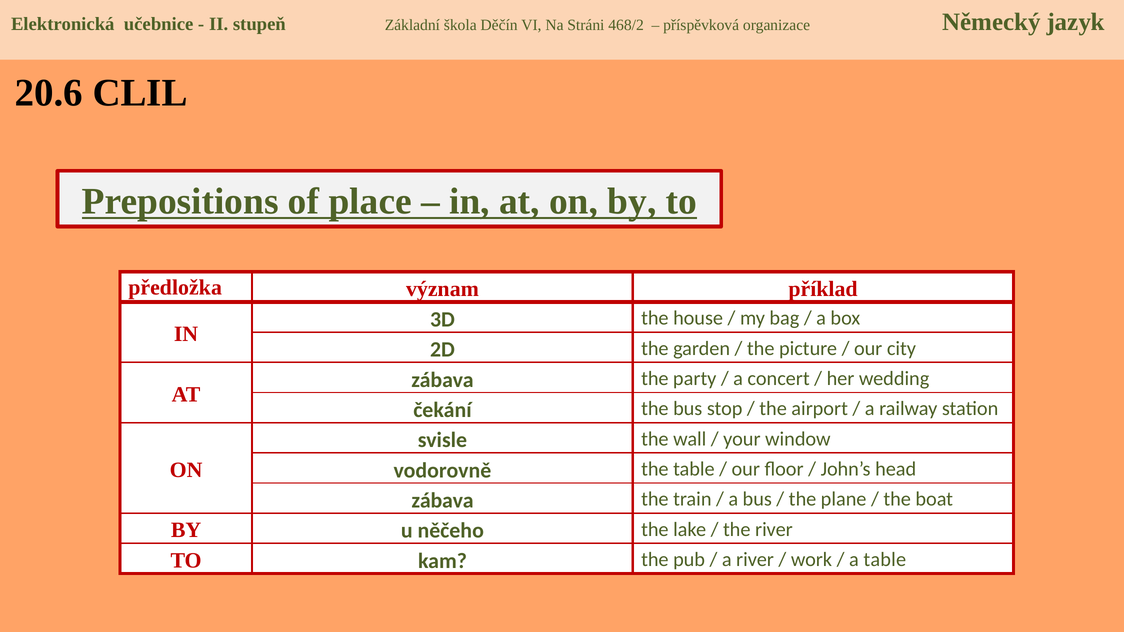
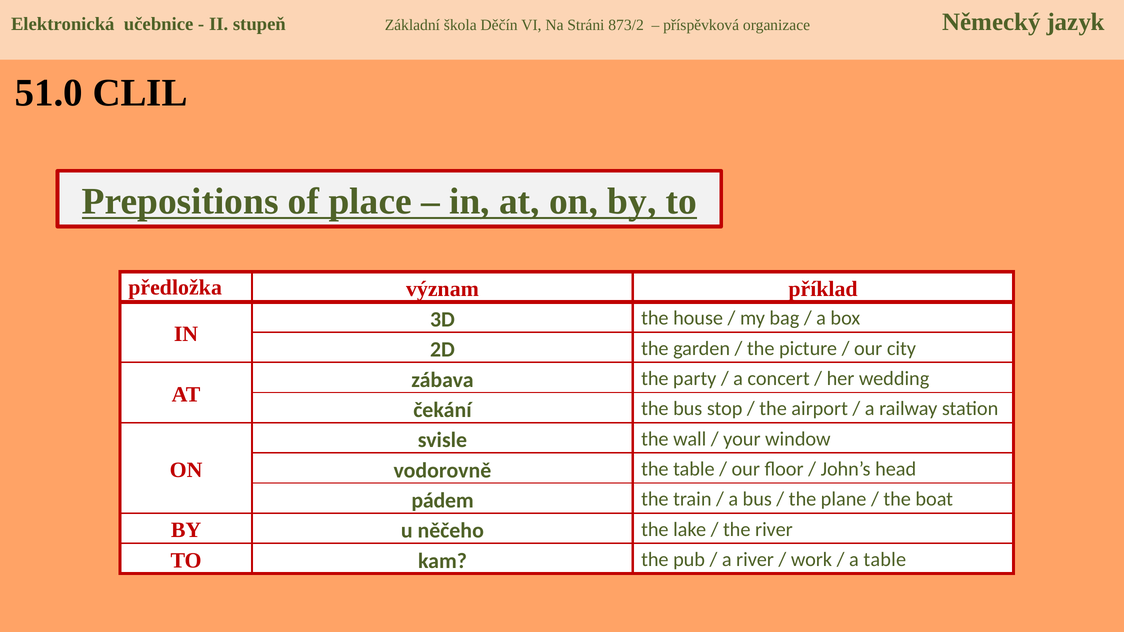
468/2: 468/2 -> 873/2 (626, 25)
20.6: 20.6 -> 51.0 (49, 93)
zábava: zábava -> pádem (443, 501)
